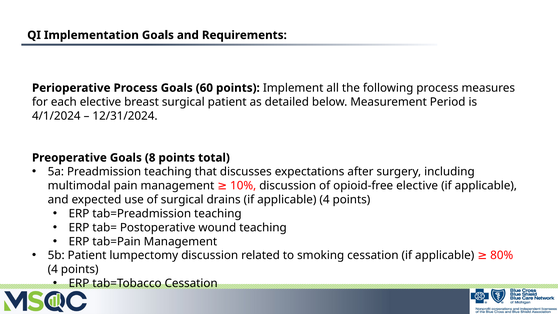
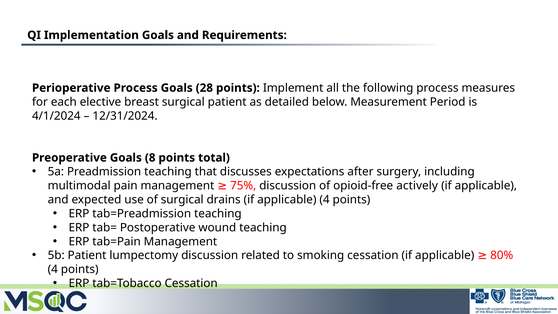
Goals 60: 60 -> 28 (204, 88)
opioid-free elective: elective -> actively (417, 186)
10%: 10% -> 75% (243, 186)
